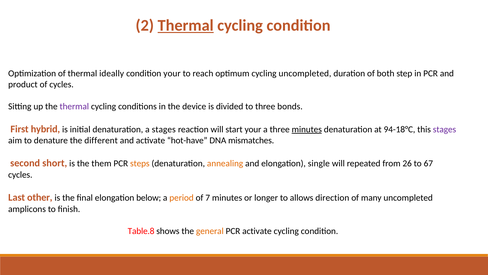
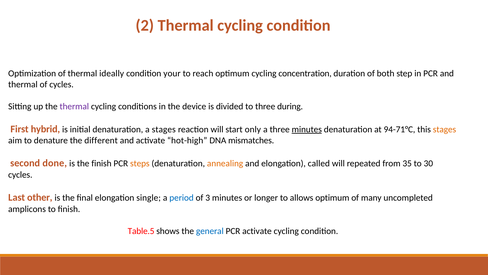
Thermal underline: present -> none (186, 25)
cycling uncompleted: uncompleted -> concentration (305, 73)
product: product -> thermal (23, 84)
bonds: bonds -> during (290, 106)
start your: your -> only (253, 129)
94-18°C: 94-18°C -> 94-71°C (399, 129)
stages colour: purple -> orange (445, 129)
hot-have: hot-have -> hot-high (187, 140)
short: short -> done (55, 163)
the them: them -> finish (101, 163)
single: single -> called (319, 163)
26: 26 -> 35 (407, 163)
67: 67 -> 30 (428, 163)
below: below -> single (149, 197)
period colour: orange -> blue (182, 197)
7: 7 -> 3 (208, 197)
allows direction: direction -> optimum (332, 197)
Table.8: Table.8 -> Table.5 (141, 231)
general colour: orange -> blue (210, 231)
